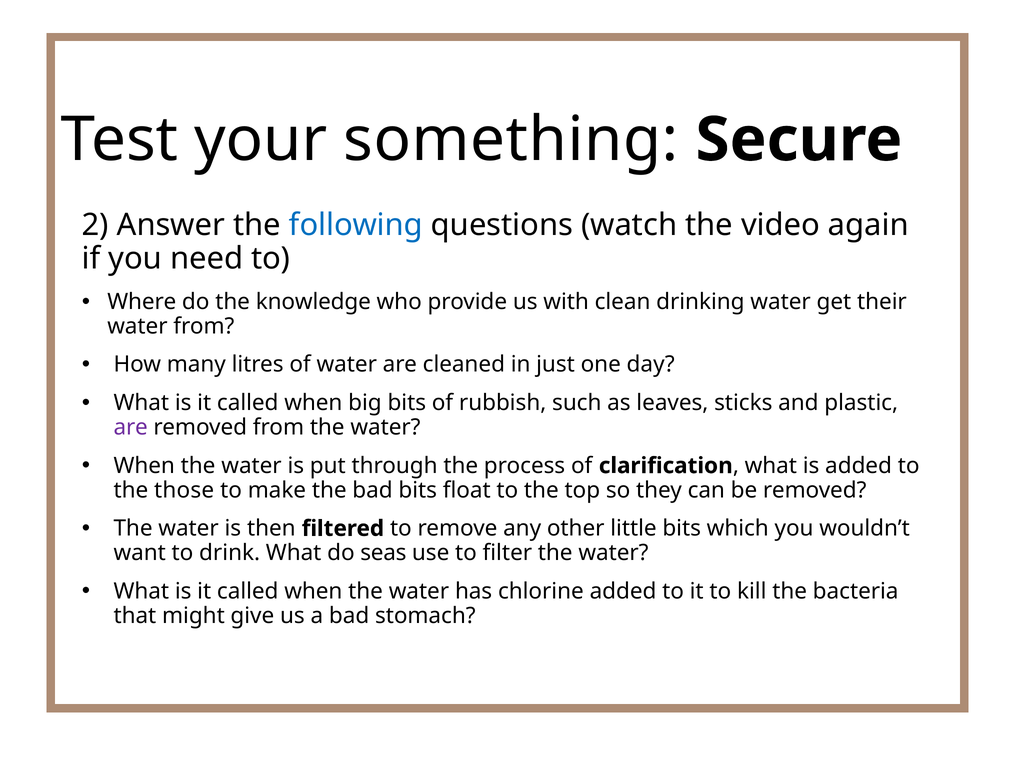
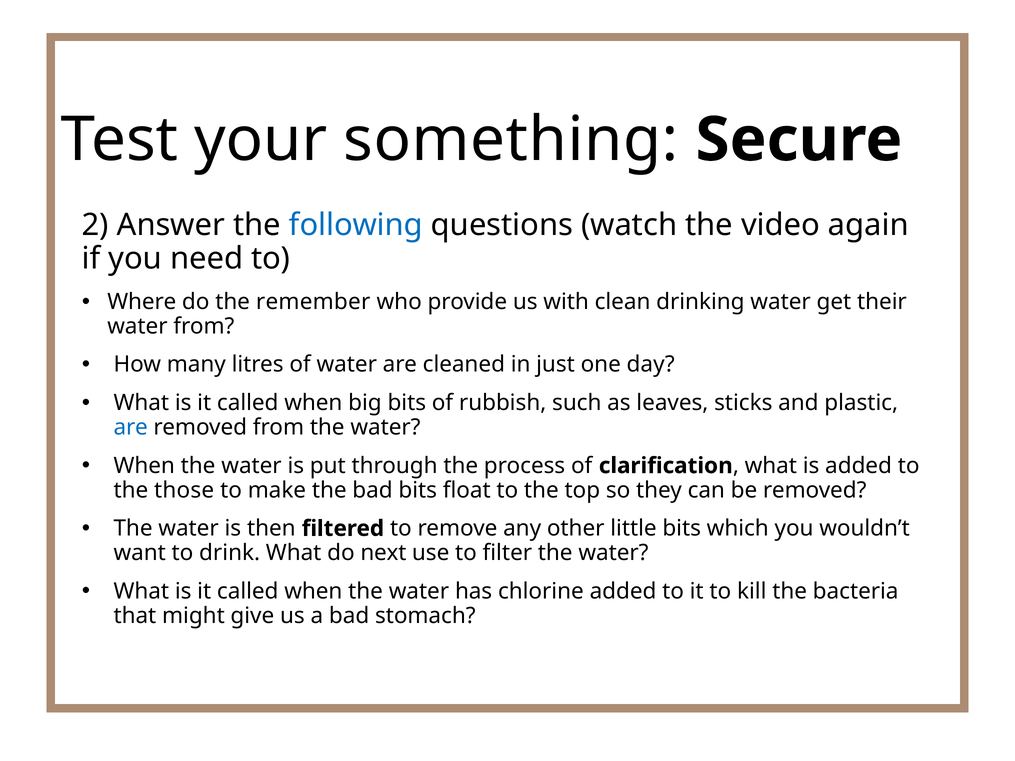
knowledge: knowledge -> remember (313, 302)
are colour: purple -> blue (131, 427)
seas: seas -> next (383, 553)
